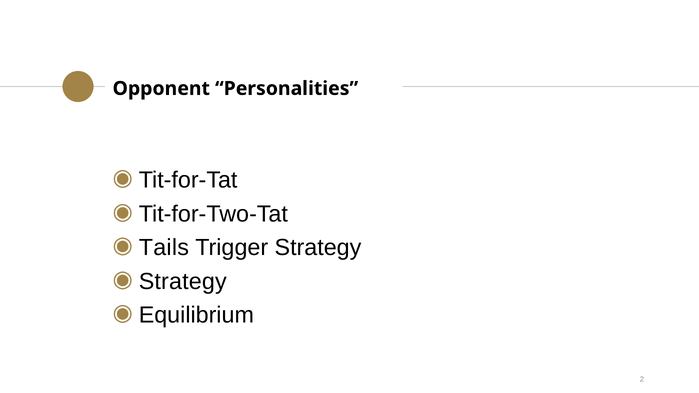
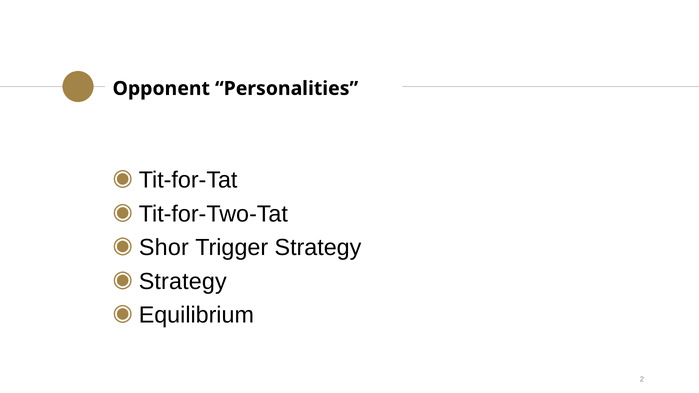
Tails: Tails -> Shor (164, 248)
